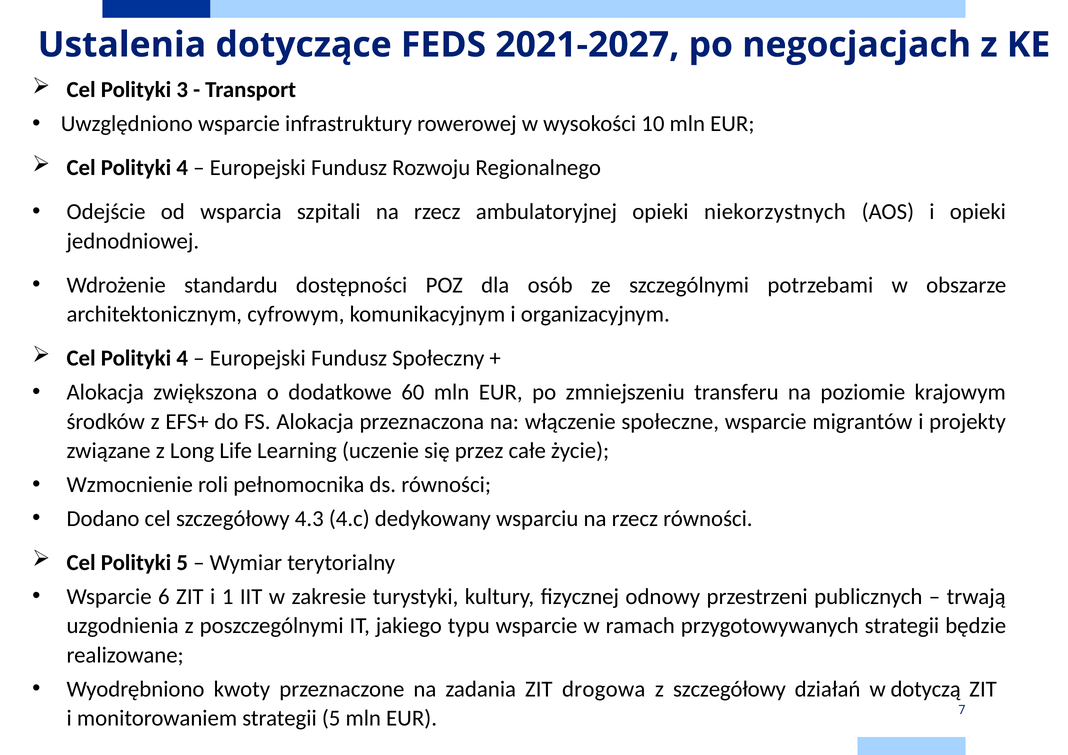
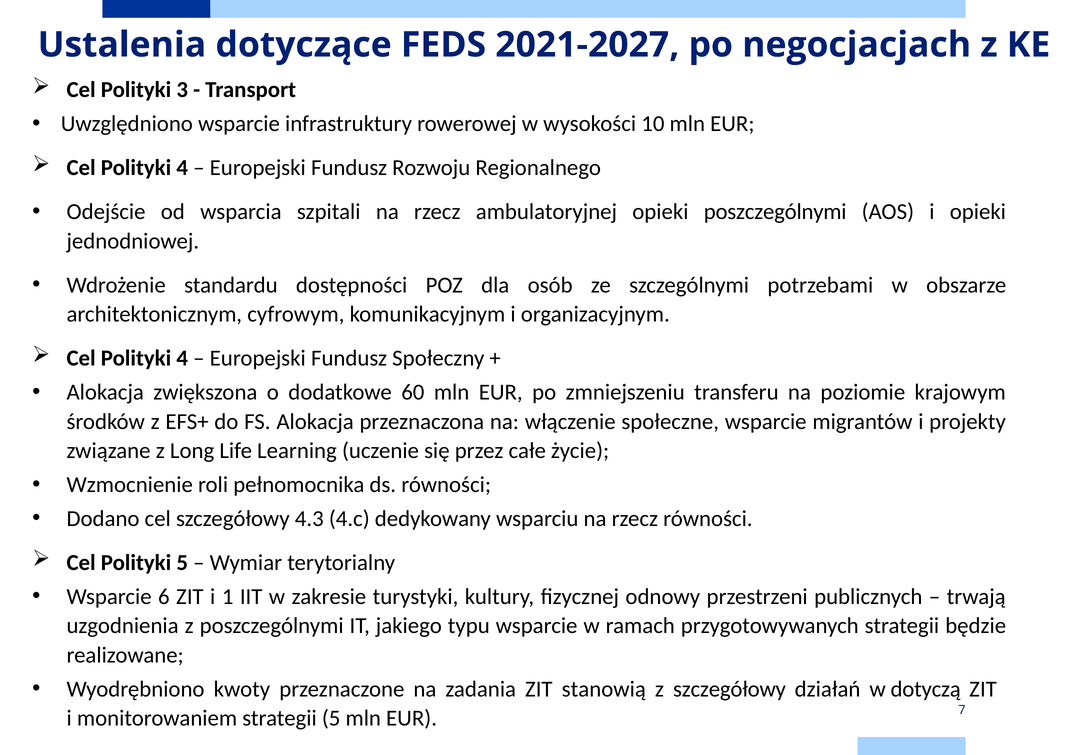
opieki niekorzystnych: niekorzystnych -> poszczególnymi (775, 212)
drogowa: drogowa -> stanowią (604, 689)
